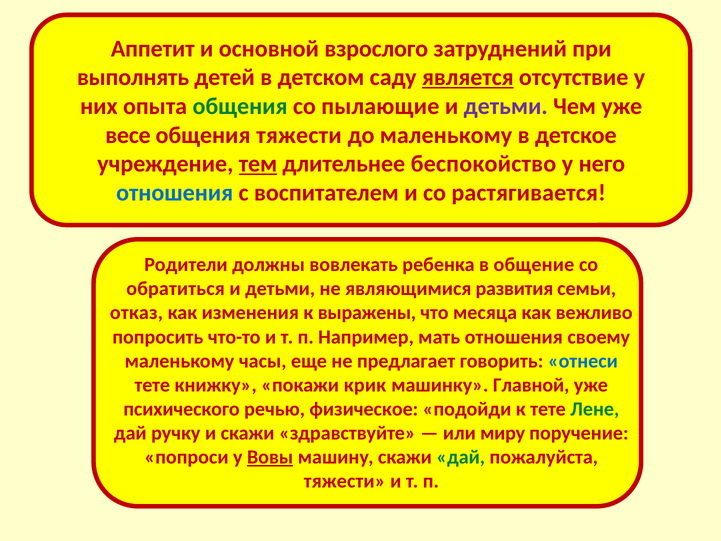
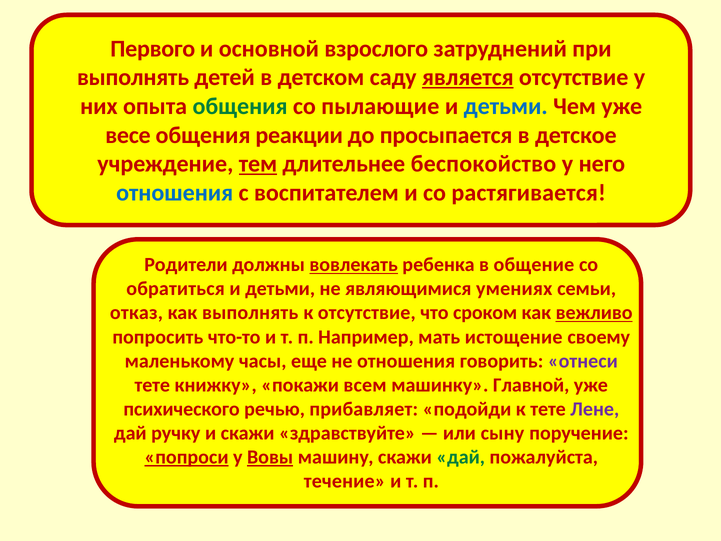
Аппетит: Аппетит -> Первого (153, 49)
детьми colour: purple -> blue (506, 106)
общения тяжести: тяжести -> реакции (299, 135)
до маленькому: маленькому -> просыпается (446, 135)
вовлекать underline: none -> present (354, 265)
развития: развития -> умениях (514, 289)
как изменения: изменения -> выполнять (250, 313)
к выражены: выражены -> отсутствие (367, 313)
месяца: месяца -> сроком (485, 313)
вежливо underline: none -> present (594, 313)
мать отношения: отношения -> истощение (514, 337)
не предлагает: предлагает -> отношения (406, 361)
отнеси colour: blue -> purple (583, 361)
крик: крик -> всем (365, 385)
физическое: физическое -> прибавляет (364, 409)
Лене colour: green -> purple (595, 409)
миру: миру -> сыну (502, 433)
попроси underline: none -> present (187, 457)
тяжести: тяжести -> течение (345, 481)
